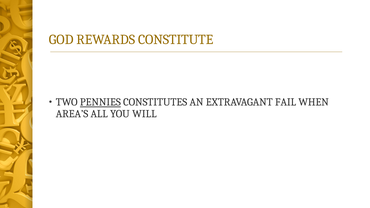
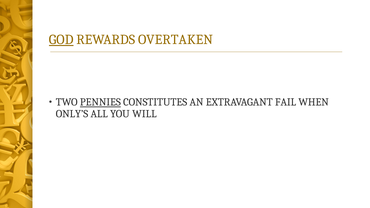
GOD underline: none -> present (61, 40)
CONSTITUTE: CONSTITUTE -> OVERTAKEN (176, 40)
AREA’S: AREA’S -> ONLY’S (72, 114)
